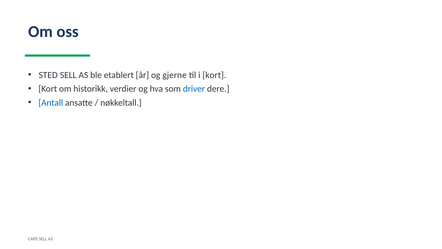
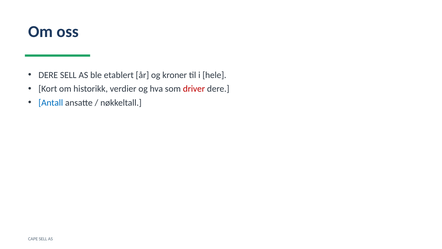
STED: STED -> DERE (48, 75)
gjerne: gjerne -> kroner (175, 75)
i kort: kort -> hele (214, 75)
driver colour: blue -> red (194, 89)
